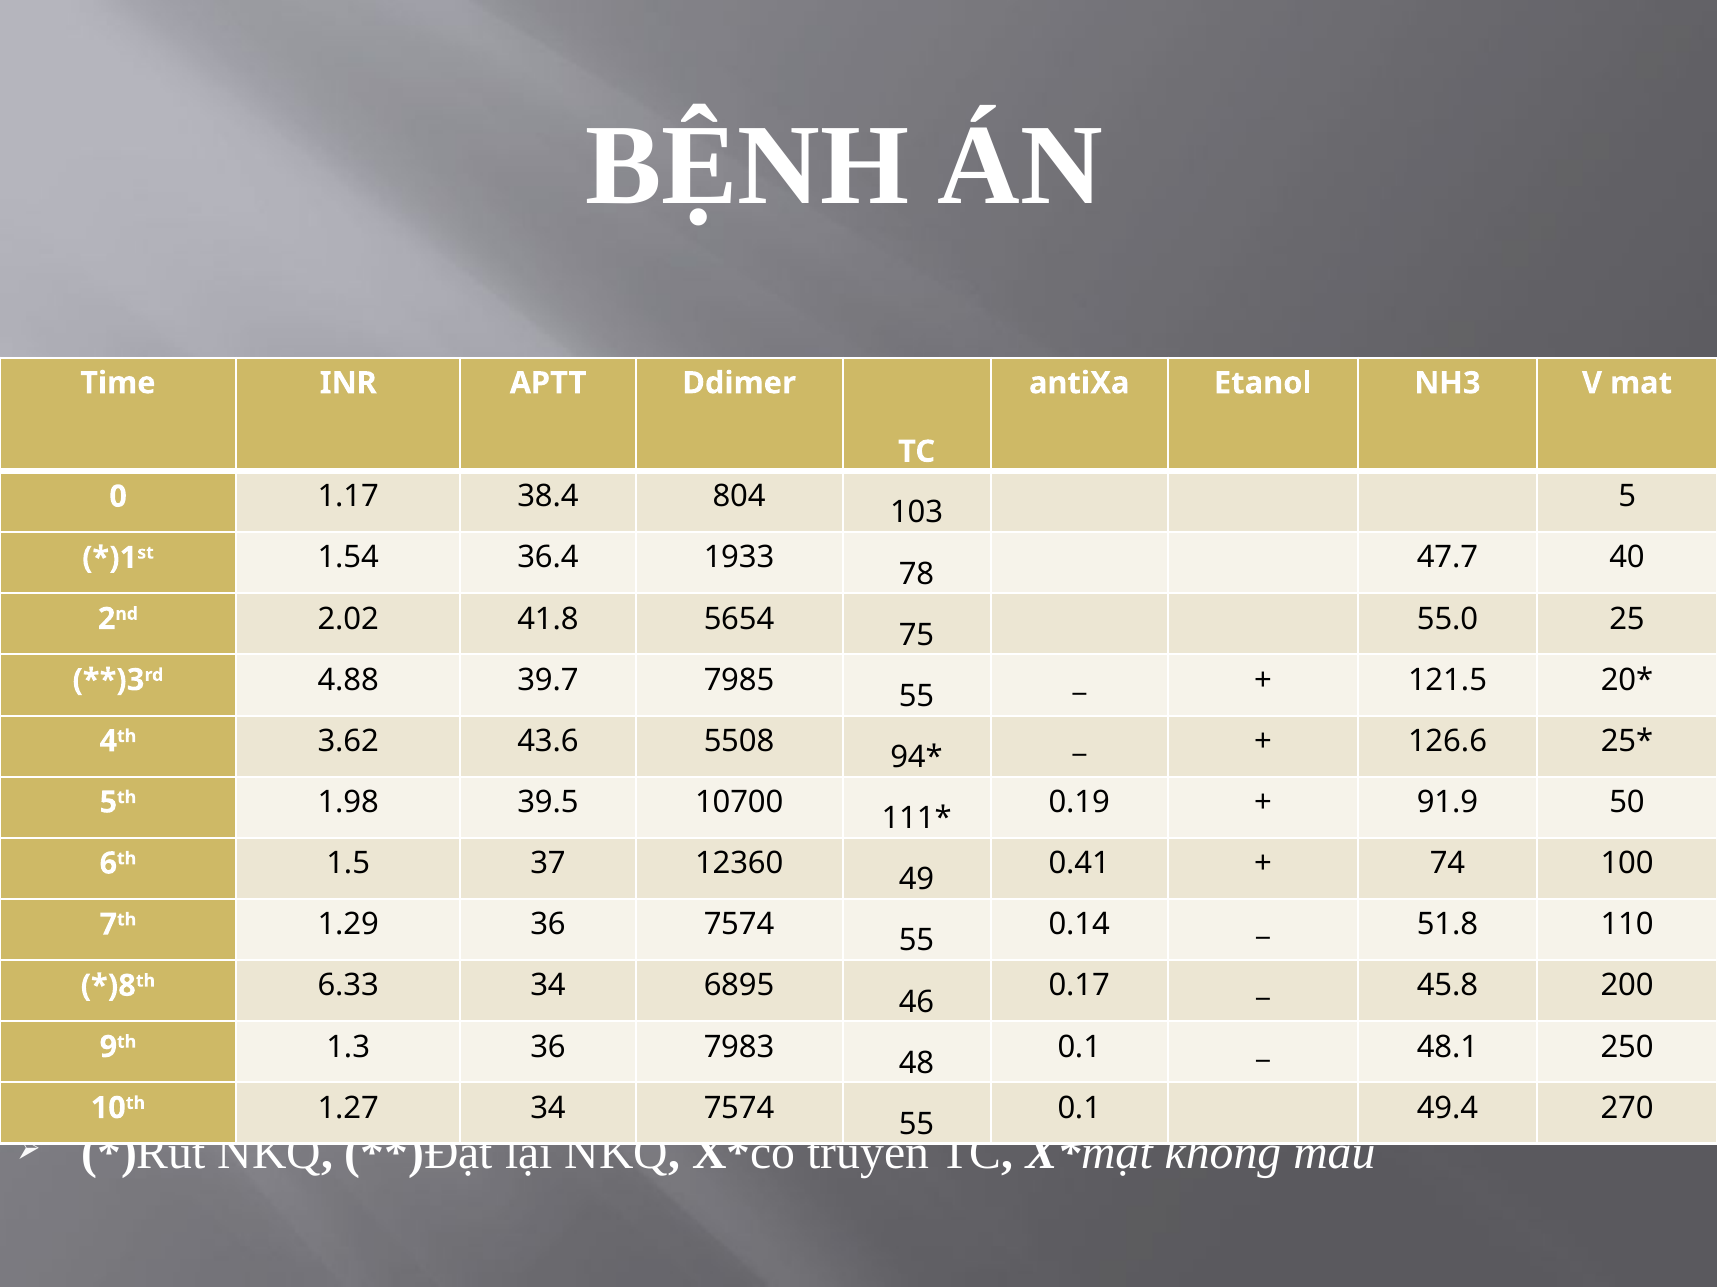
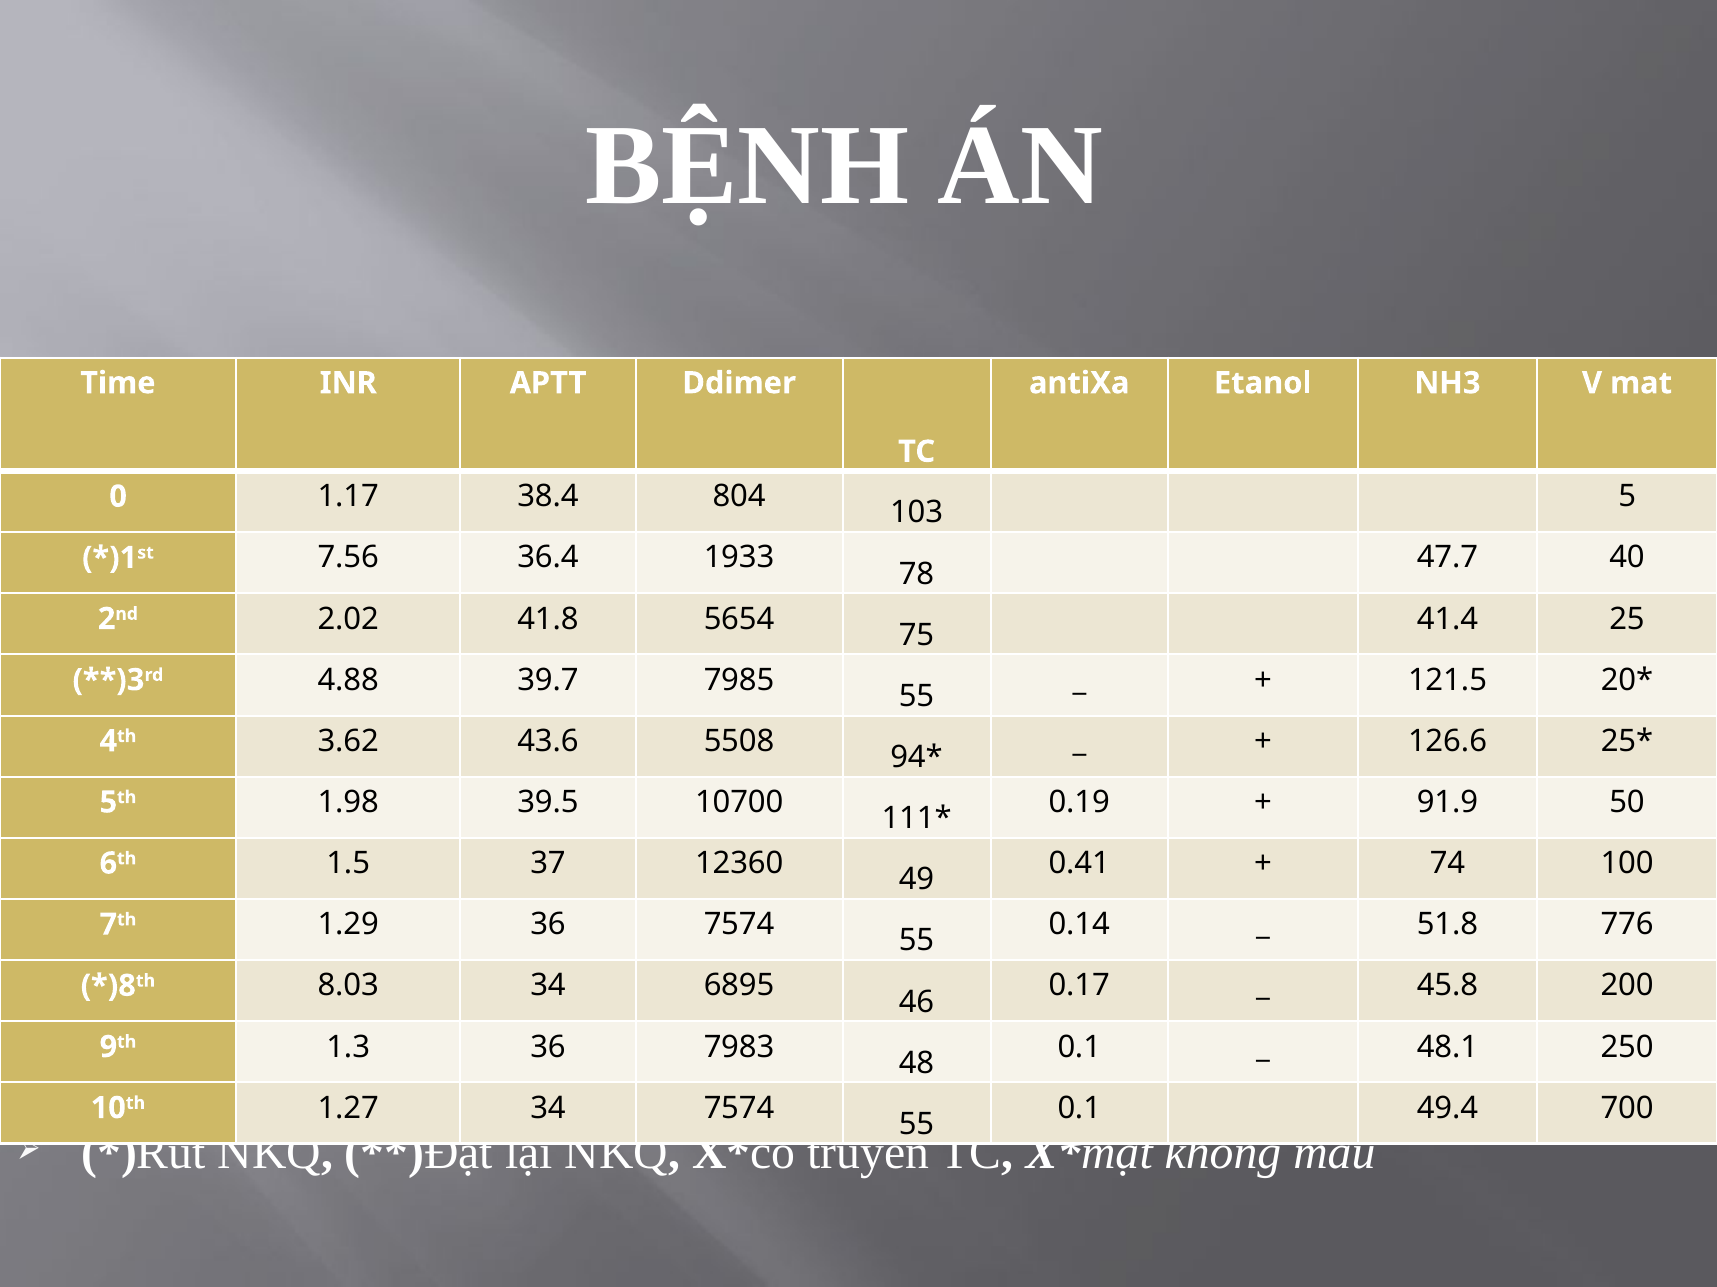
1.54: 1.54 -> 7.56 (348, 558)
55.0: 55.0 -> 41.4 (1448, 619)
110: 110 -> 776 (1627, 925)
6.33: 6.33 -> 8.03 (348, 986)
270: 270 -> 700 (1627, 1109)
